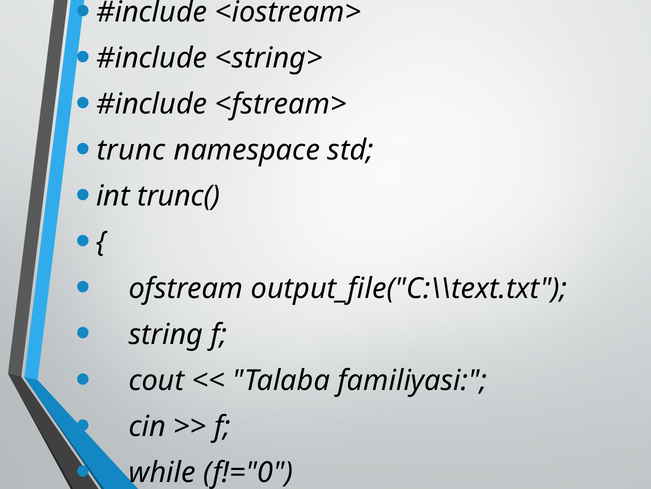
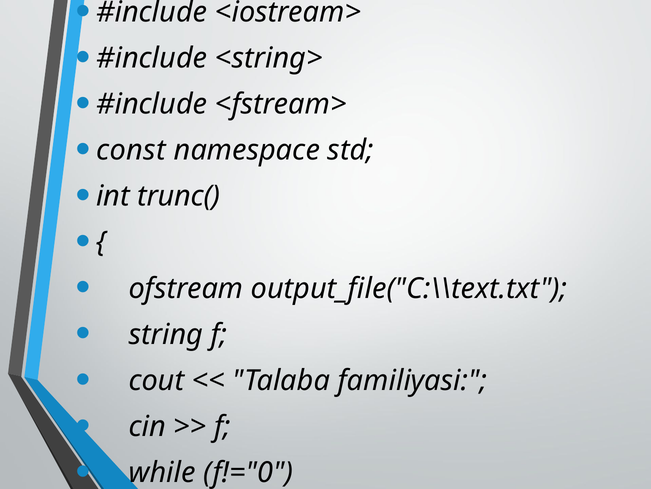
trunc: trunc -> const (131, 150)
